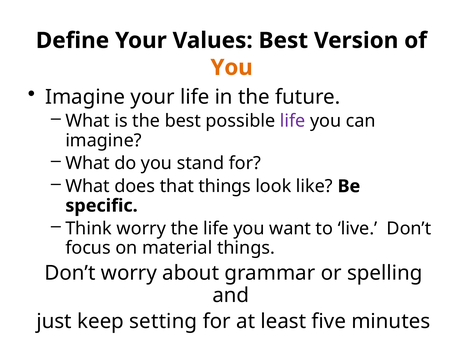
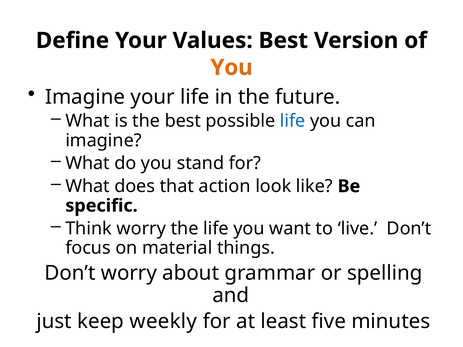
life colour: purple -> blue (293, 121)
that things: things -> action (225, 186)
setting: setting -> weekly (163, 322)
